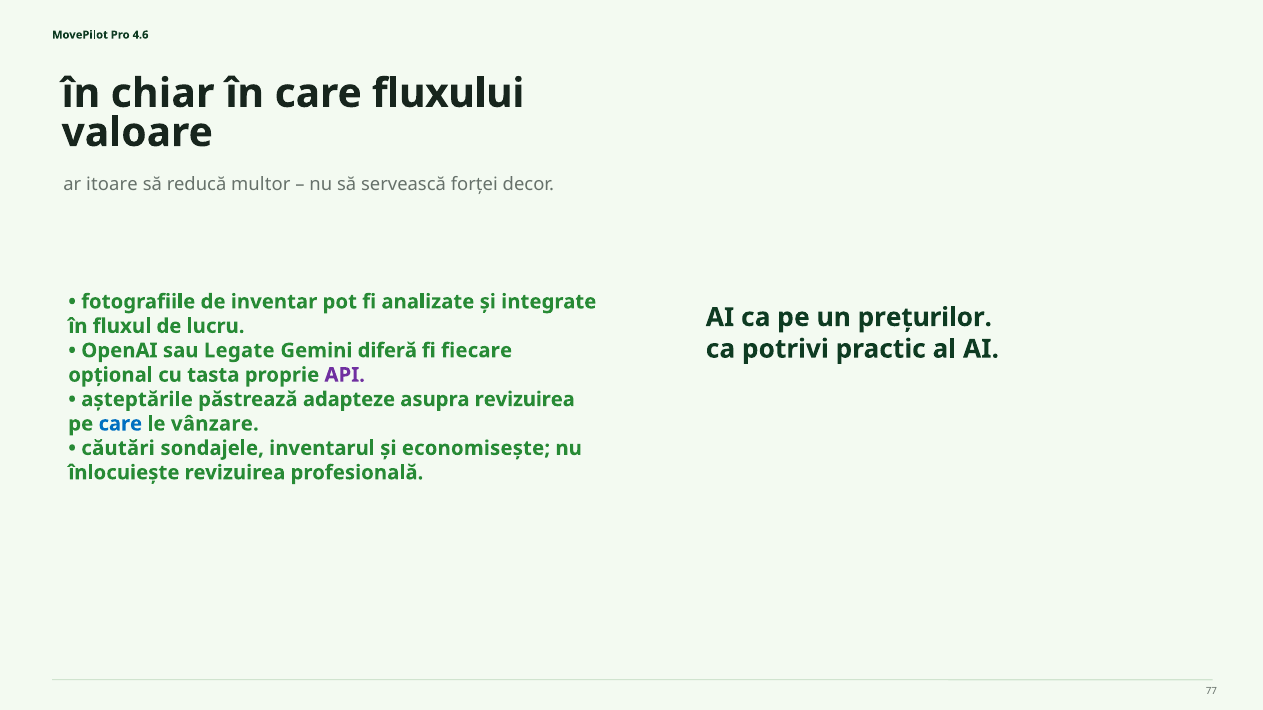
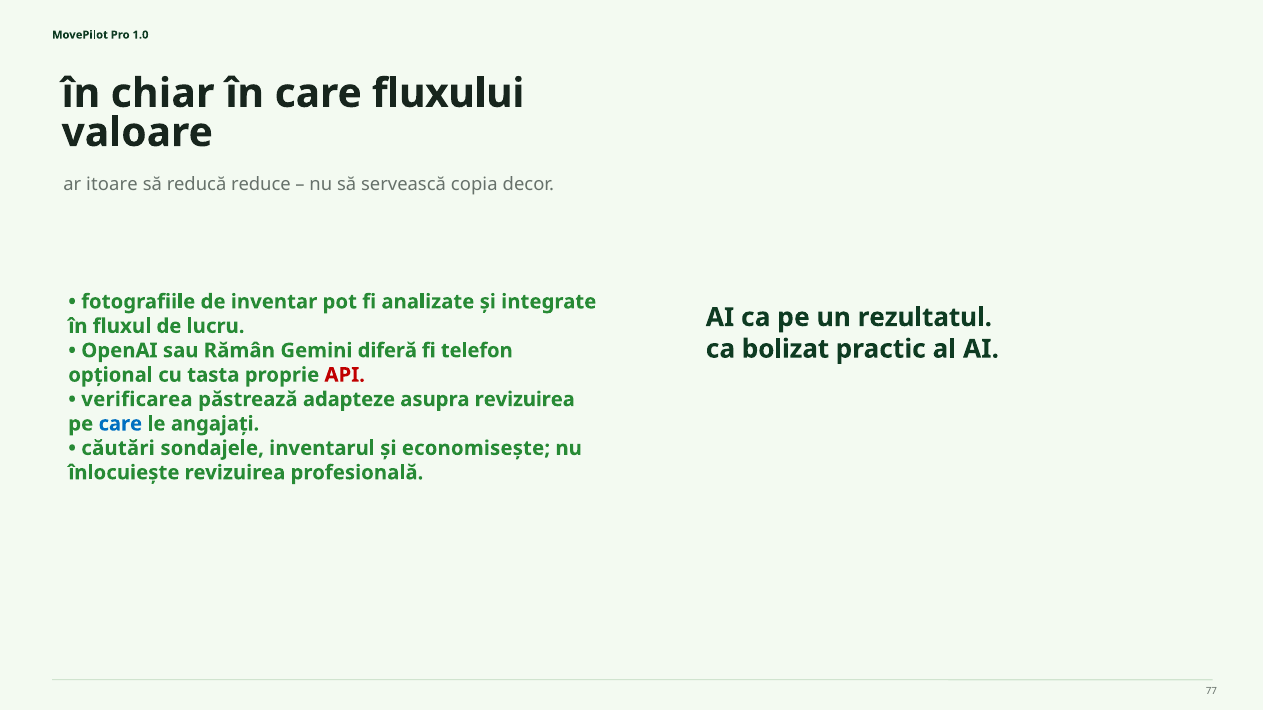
4.6: 4.6 -> 1.0 (141, 35)
multor: multor -> reduce (261, 184)
forței: forței -> copia (474, 184)
prețurilor: prețurilor -> rezultatul (925, 318)
potrivi: potrivi -> bolizat (785, 349)
Legate: Legate -> Rămân (239, 351)
fiecare: fiecare -> telefon (477, 351)
API colour: purple -> red (345, 375)
așteptările: așteptările -> verificarea (137, 400)
vânzare: vânzare -> angajați (215, 424)
